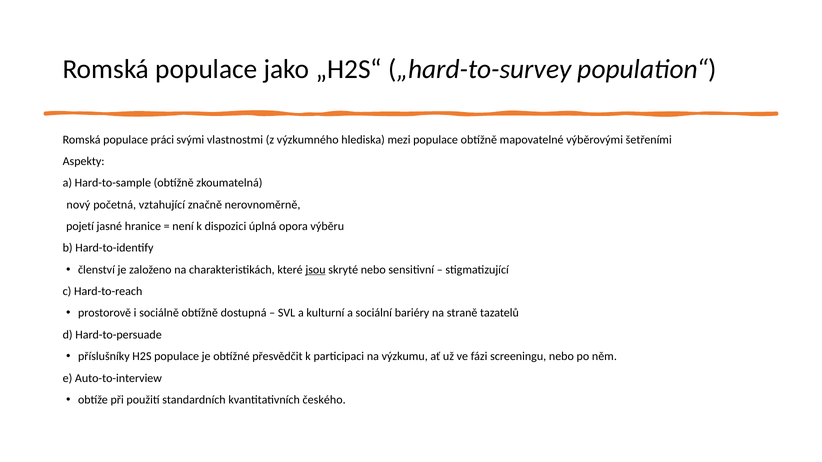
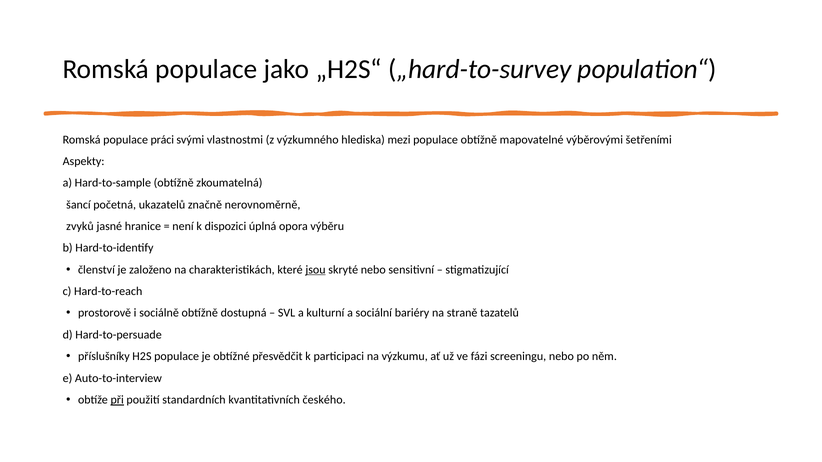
nový: nový -> šancí (78, 205)
vztahující: vztahující -> ukazatelů (162, 205)
pojetí: pojetí -> zvyků (80, 227)
při underline: none -> present (117, 400)
